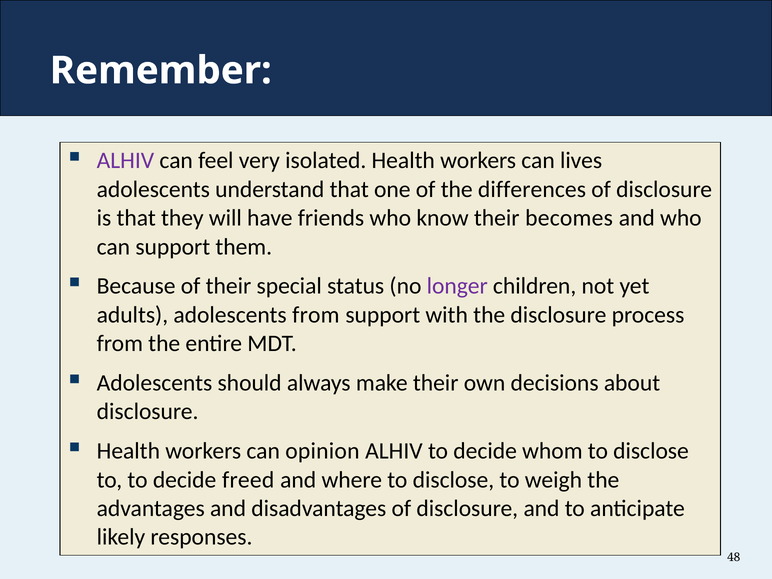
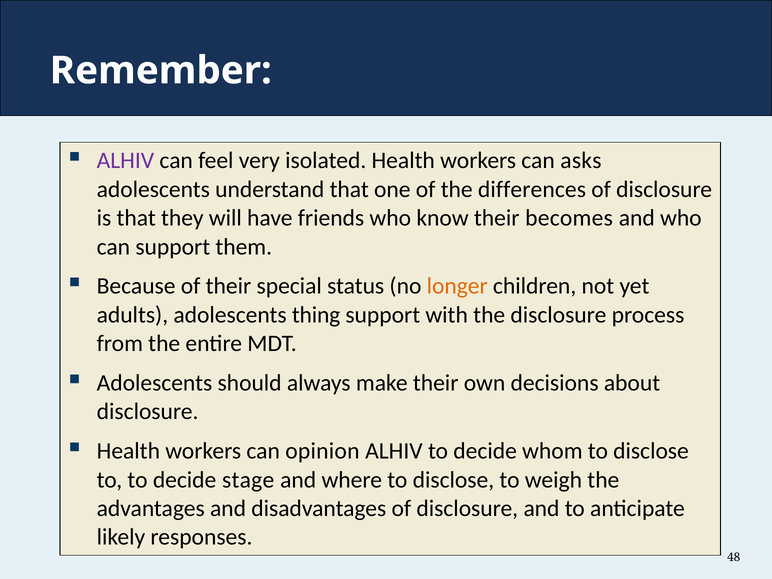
lives: lives -> asks (581, 161)
longer colour: purple -> orange (457, 286)
adolescents from: from -> thing (316, 315)
freed: freed -> stage (248, 480)
